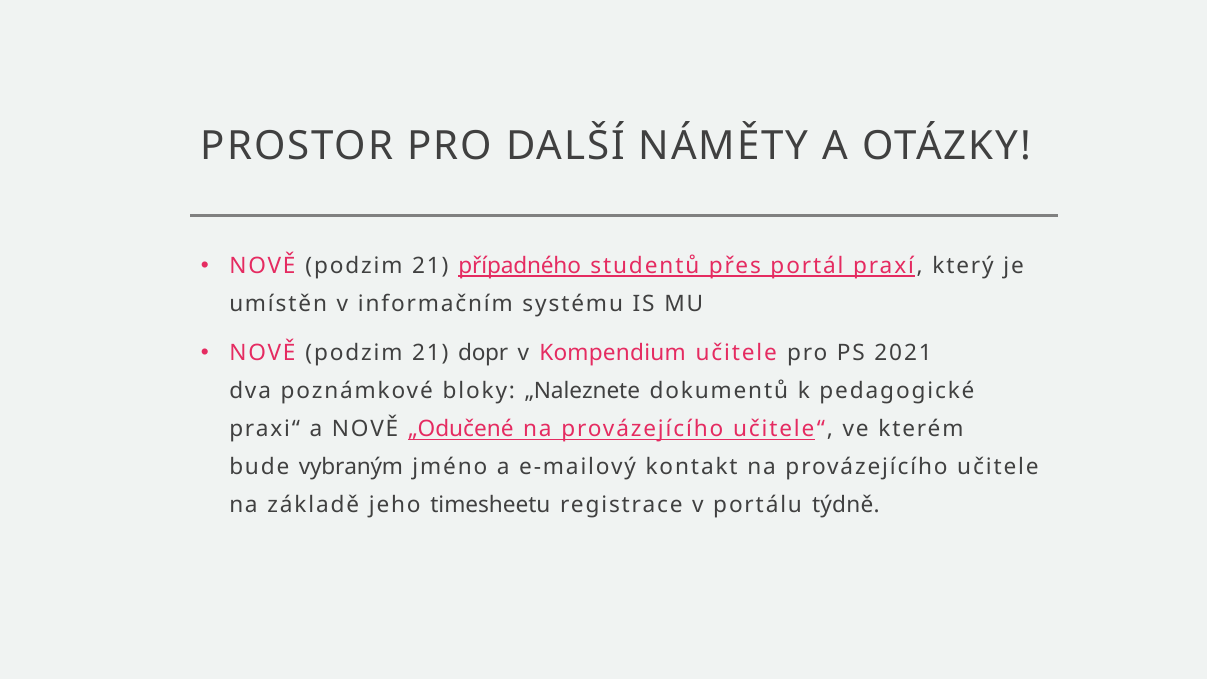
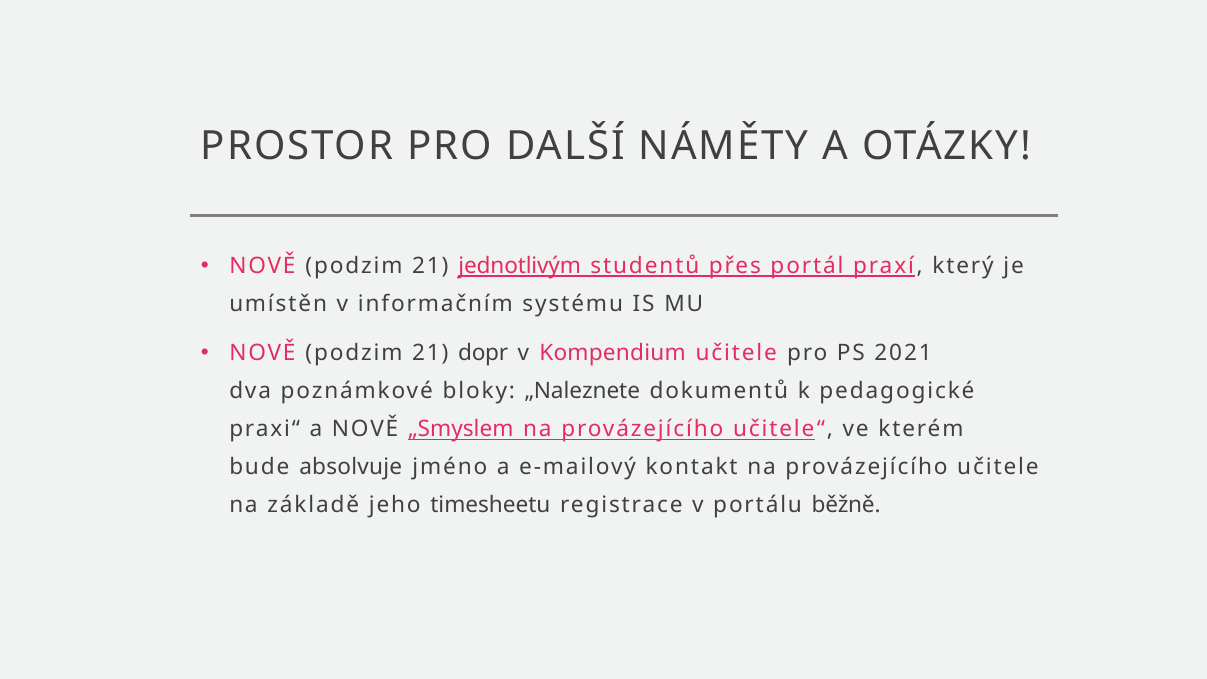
případného: případného -> jednotlivým (520, 266)
„Odučené: „Odučené -> „Smyslem (461, 429)
vybraným: vybraným -> absolvuje (351, 467)
týdně: týdně -> běžně (846, 505)
